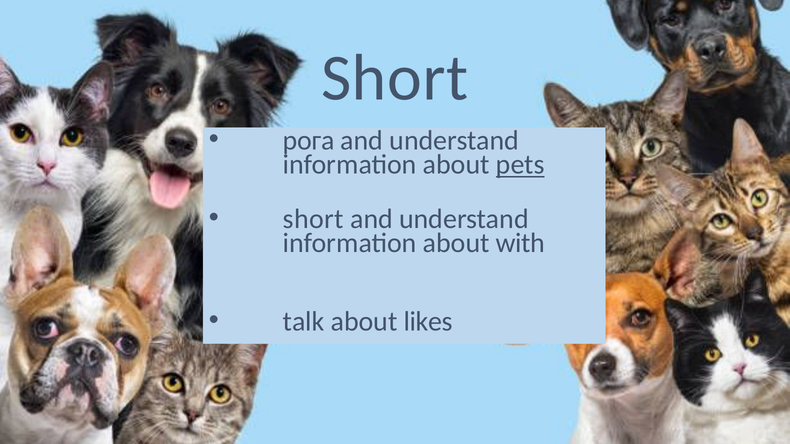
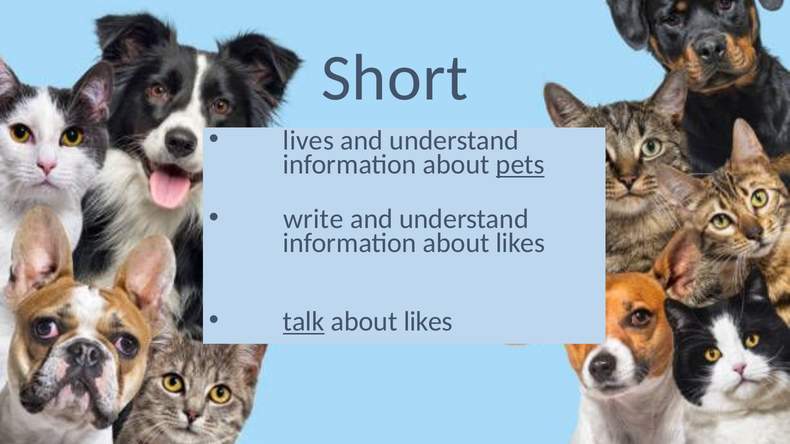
рога: рога -> lives (308, 141)
short: short -> write (313, 219)
information about with: with -> likes (520, 243)
talk underline: none -> present (304, 322)
